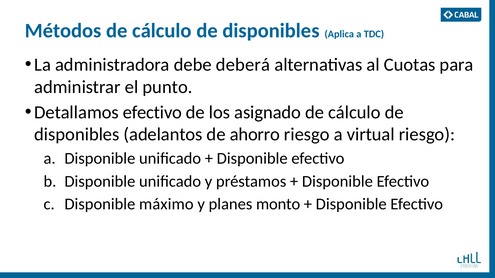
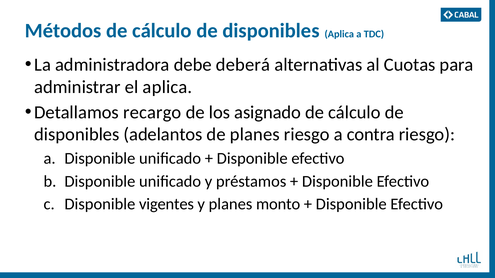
el punto: punto -> aplica (167, 87)
Detallamos efectivo: efectivo -> recargo (152, 112)
de ahorro: ahorro -> planes (255, 135)
virtual: virtual -> contra (371, 135)
máximo: máximo -> vigentes (166, 204)
